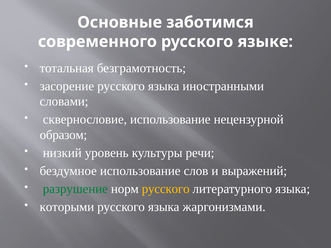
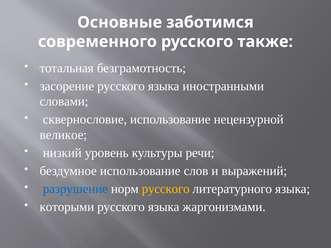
языке: языке -> также (265, 42)
образом: образом -> великое (63, 135)
разрушение colour: green -> blue (75, 189)
